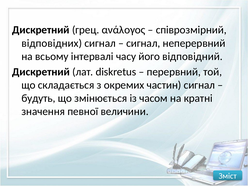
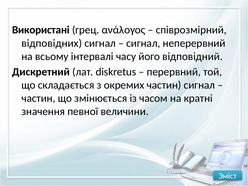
Дискретний: Дискретний -> Використані (41, 30)
будуть: будуть -> частин (38, 98)
